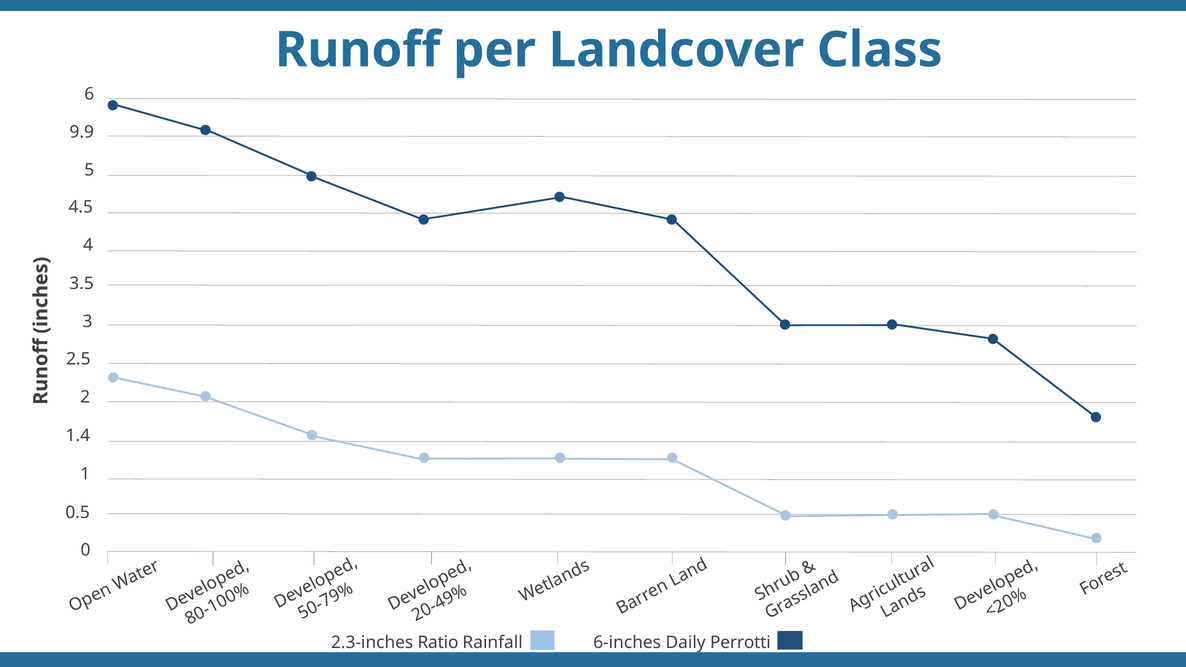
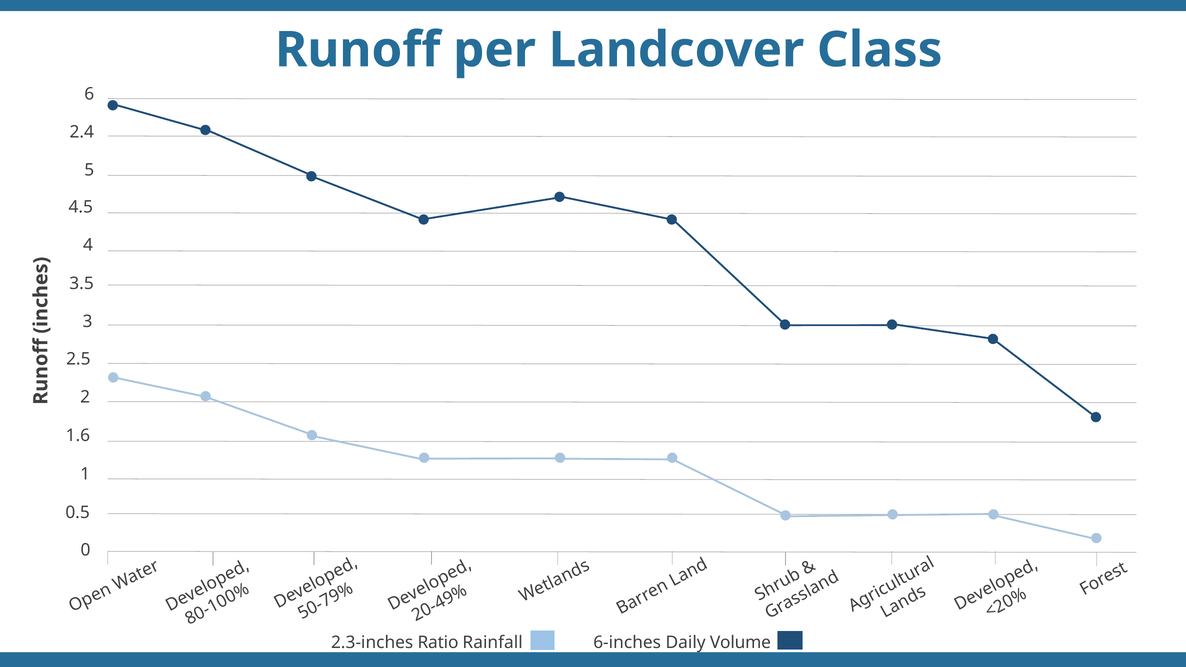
9.9: 9.9 -> 2.4 (82, 132)
1.4: 1.4 -> 1.6 (78, 436)
Perrotti: Perrotti -> Volume (740, 642)
